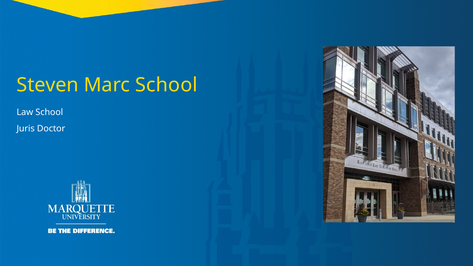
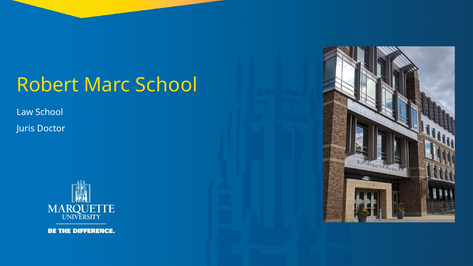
Steven: Steven -> Robert (48, 85)
